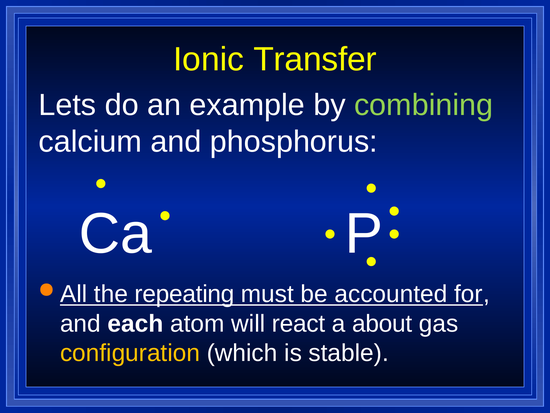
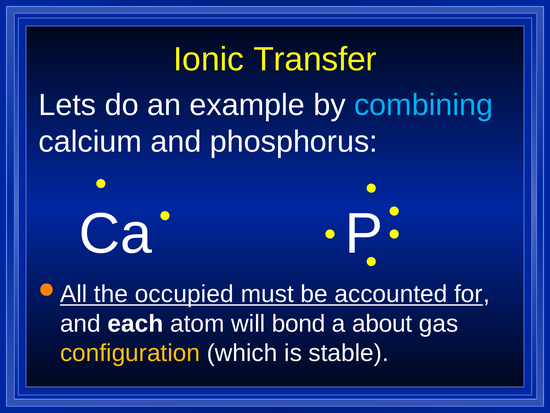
combining colour: light green -> light blue (424, 105)
repeating: repeating -> occupied (184, 294)
react: react -> bond (299, 323)
